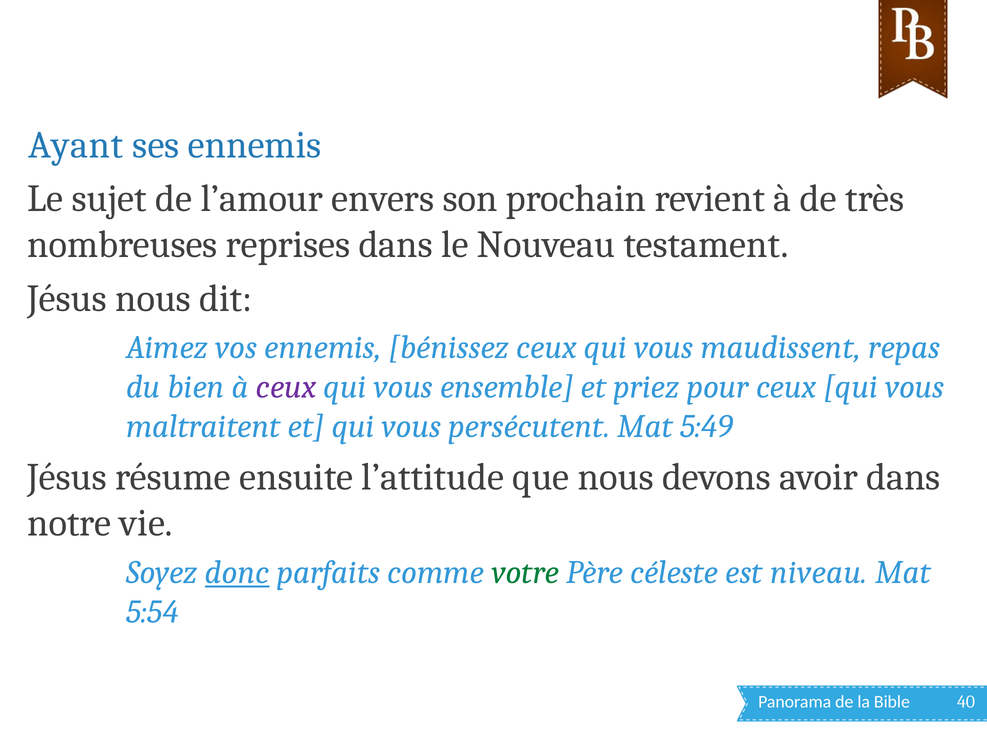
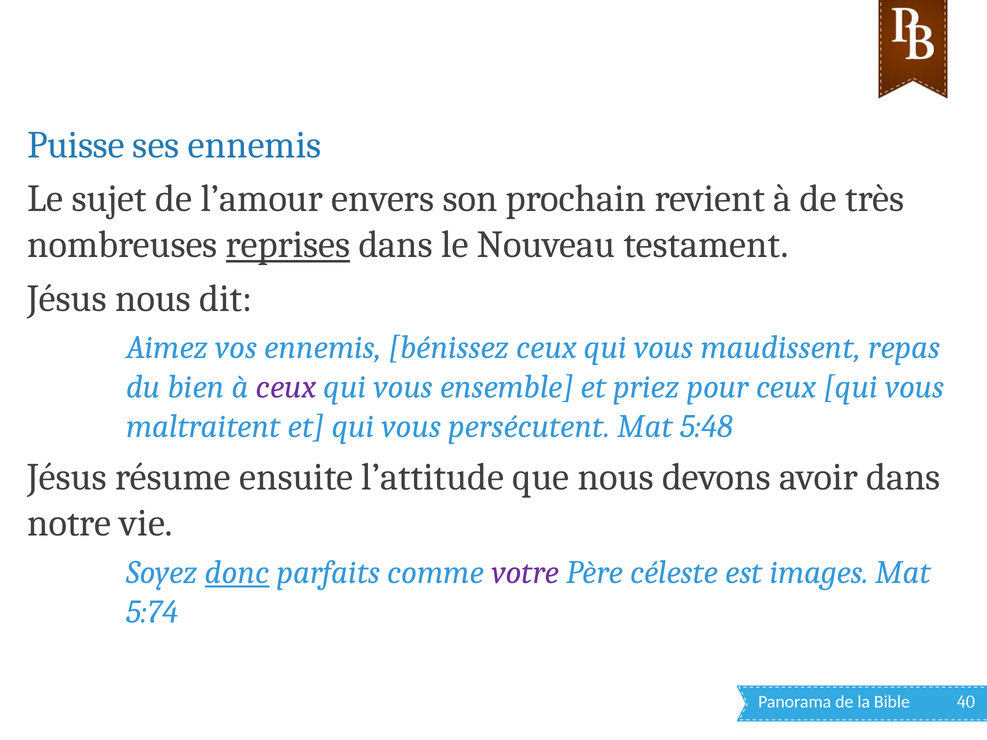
Ayant: Ayant -> Puisse (76, 145)
reprises underline: none -> present (288, 245)
5:49: 5:49 -> 5:48 (707, 426)
votre colour: green -> purple (525, 572)
niveau: niveau -> images (819, 572)
5:54: 5:54 -> 5:74 (152, 612)
